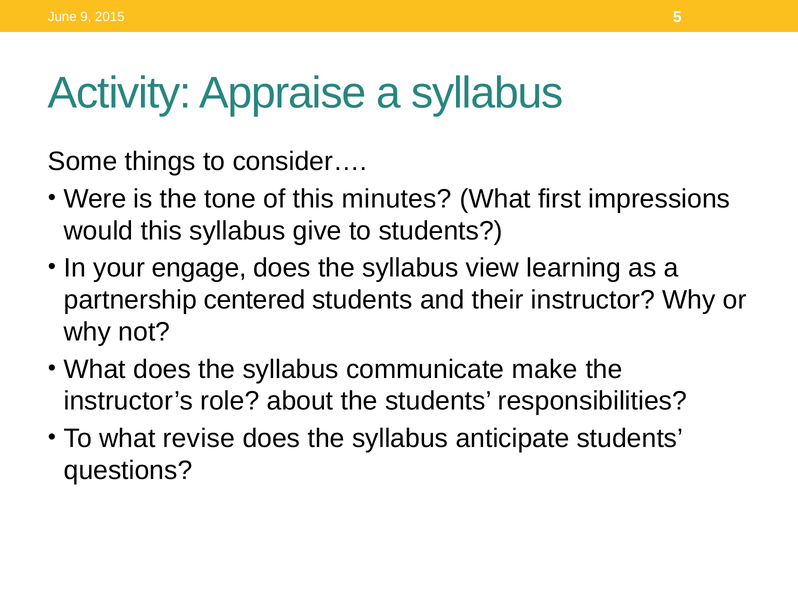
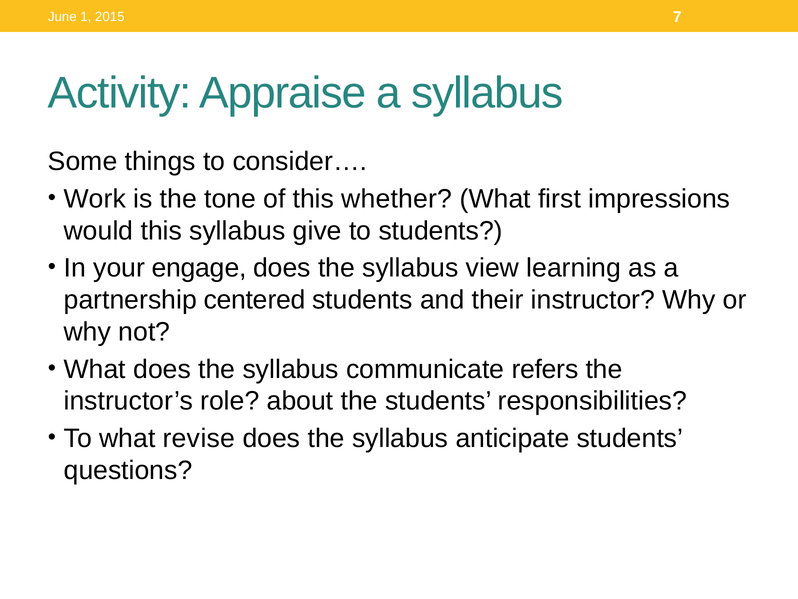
9: 9 -> 1 (86, 17)
5: 5 -> 7 (677, 17)
Were: Were -> Work (95, 199)
minutes: minutes -> whether (397, 199)
make: make -> refers (545, 369)
